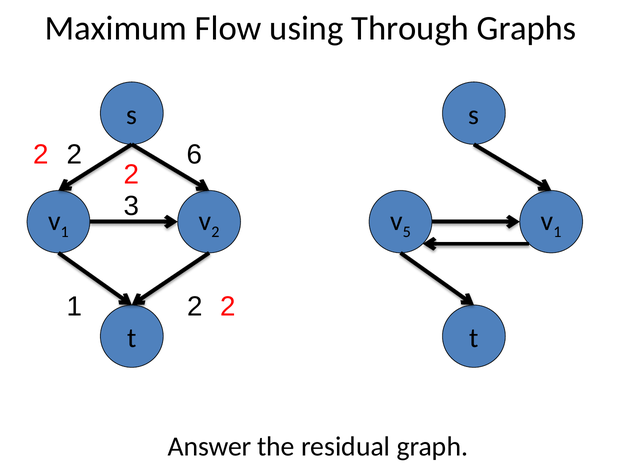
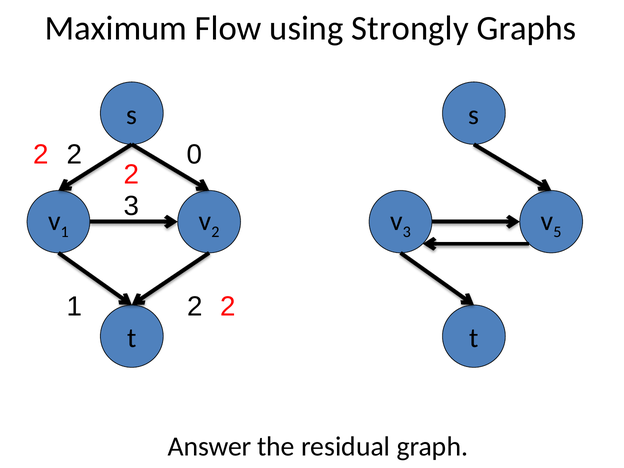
Through: Through -> Strongly (410, 28)
6: 6 -> 0 (195, 154)
5: 5 -> 3 (407, 232)
1: 1 -> 5 (557, 232)
